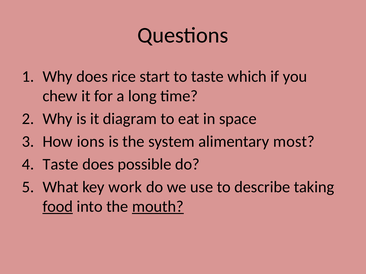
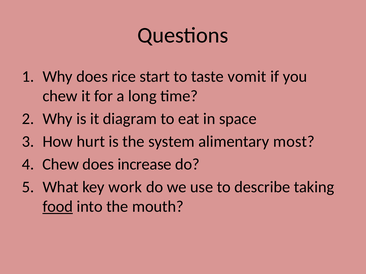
which: which -> vomit (247, 77)
ions: ions -> hurt (91, 142)
Taste: Taste -> Chew (61, 165)
possible: possible -> increase (145, 165)
mouth underline: present -> none (158, 207)
